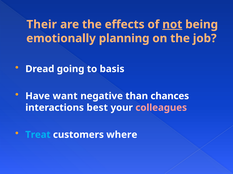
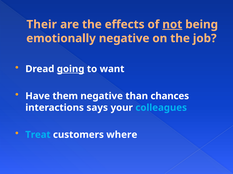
emotionally planning: planning -> negative (124, 39)
going underline: none -> present (71, 69)
basis: basis -> want (112, 69)
want: want -> them (65, 96)
best: best -> says (97, 108)
colleagues colour: pink -> light blue (161, 108)
